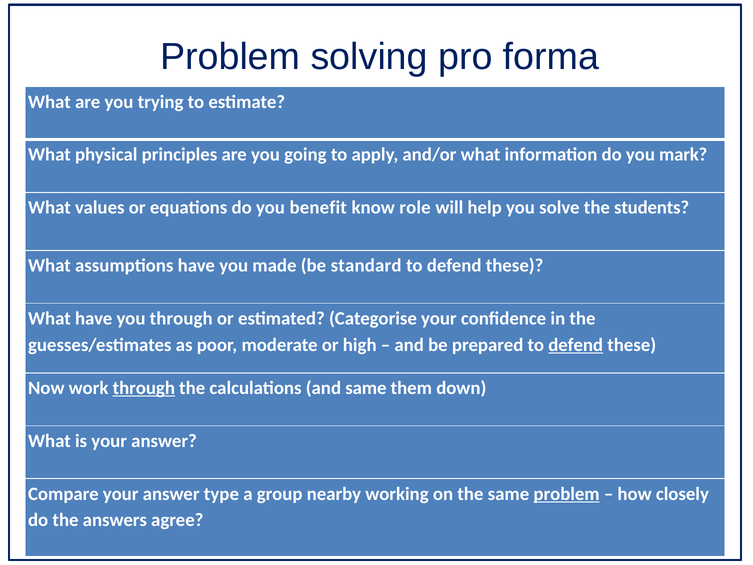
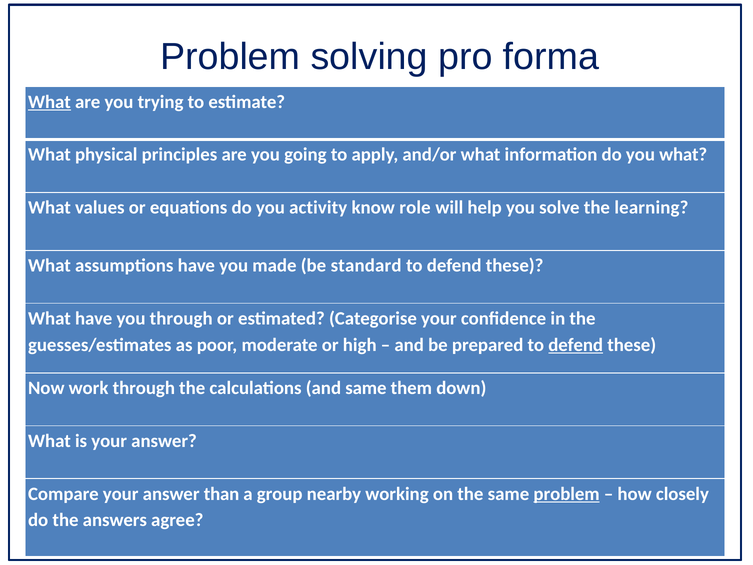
What underline: none -> present (49, 102)
you mark: mark -> what (683, 155)
benefit: benefit -> activity (318, 208)
students: students -> learning (651, 208)
through underline: present -> none (144, 388)
type: type -> than (222, 494)
